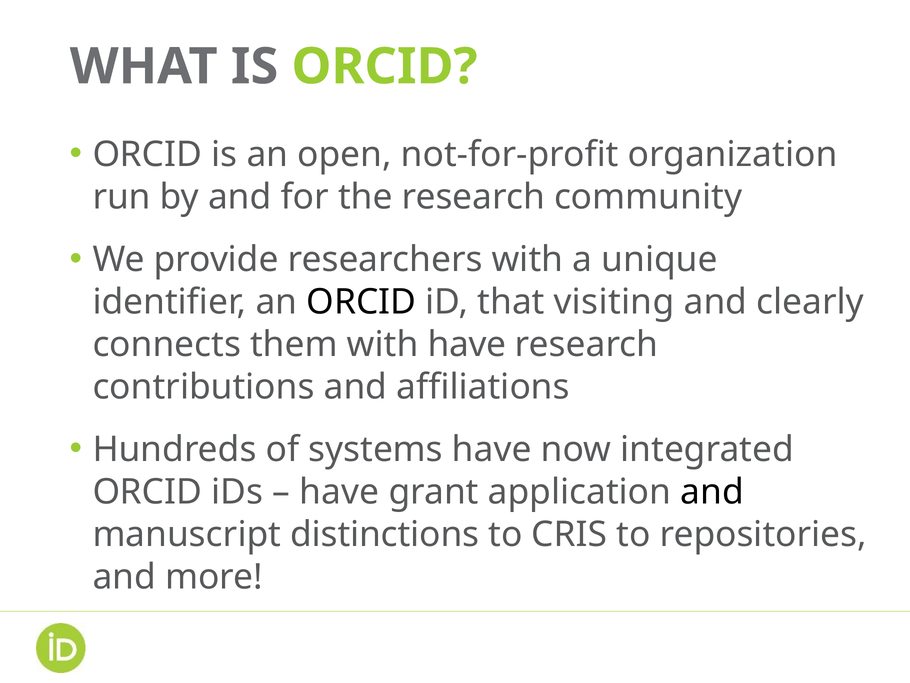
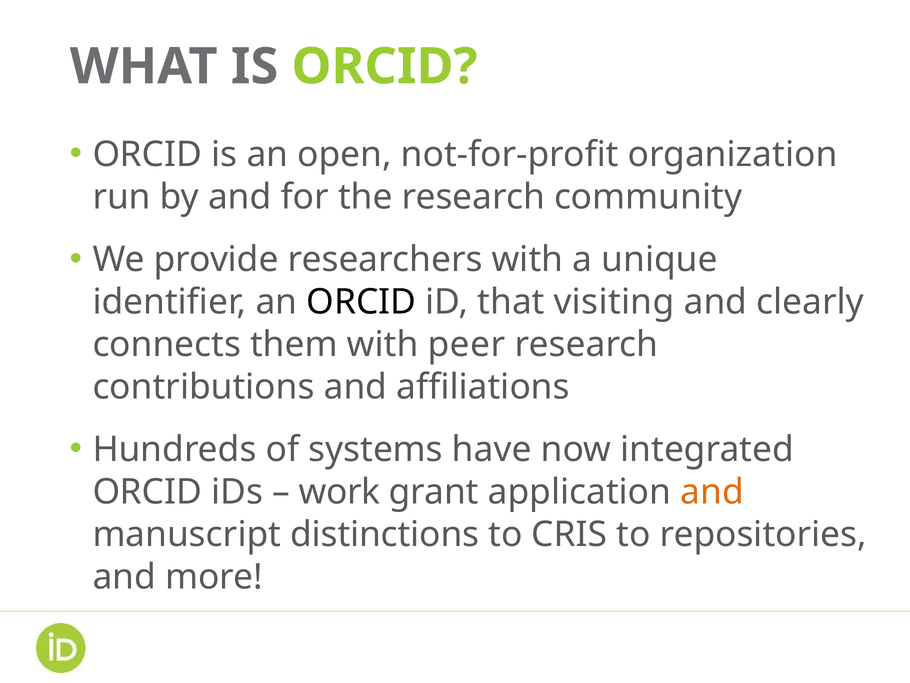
with have: have -> peer (467, 344)
have: have -> work (340, 492)
and colour: black -> orange (712, 492)
